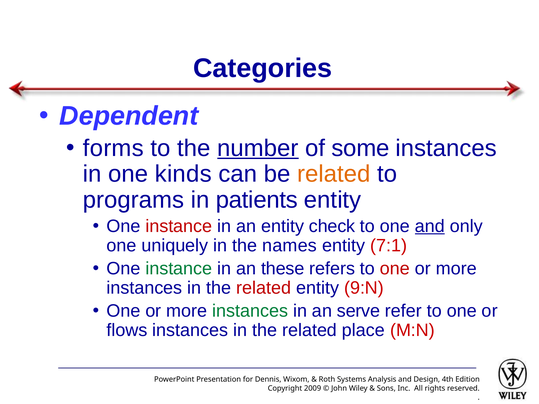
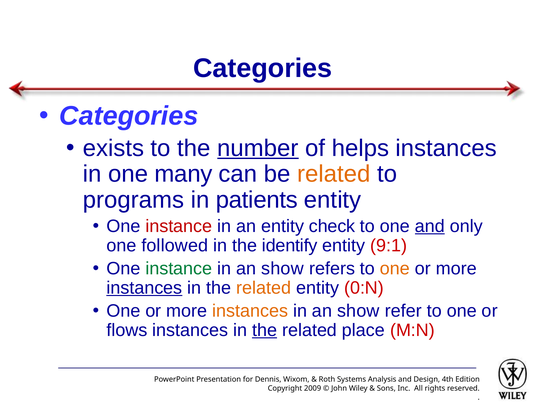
Dependent: Dependent -> Categories (129, 116)
forms: forms -> exists (113, 148)
some: some -> helps (360, 148)
kinds: kinds -> many (184, 174)
uniquely: uniquely -> followed (175, 246)
names: names -> identify (290, 246)
7:1: 7:1 -> 9:1 (389, 246)
these: these -> show (283, 269)
one colour: red -> orange (395, 269)
instances underline: none -> present (144, 288)
related colour: red -> orange (264, 288)
9:N: 9:N -> 0:N (364, 288)
instances colour: green -> orange (250, 311)
serve: serve -> show (358, 311)
the underline: none -> present (265, 330)
